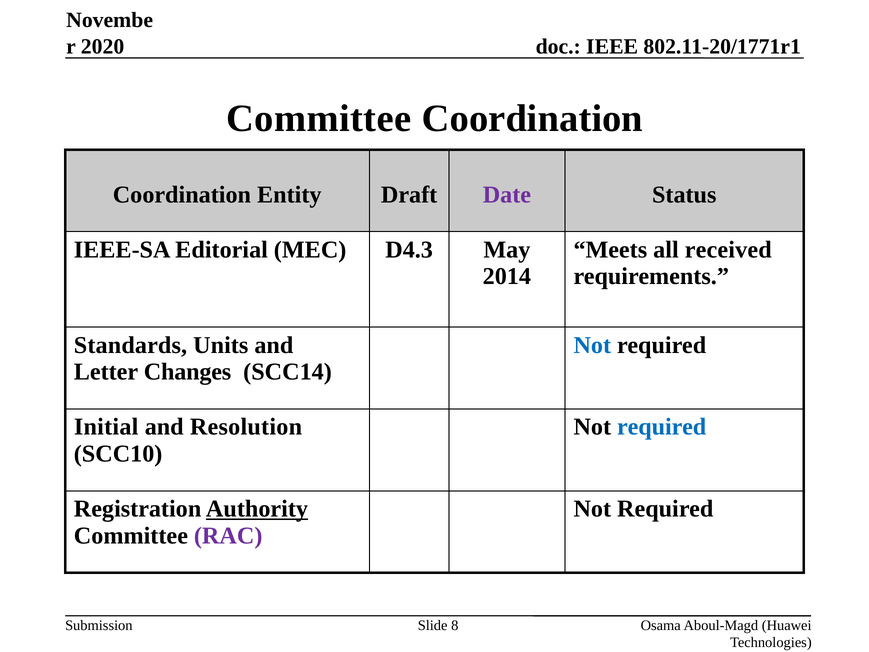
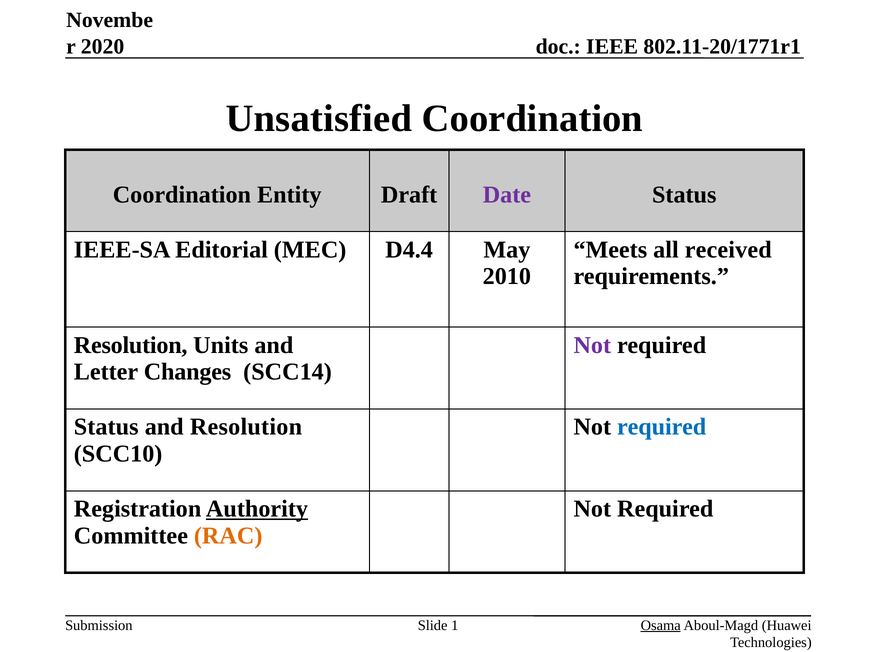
Committee: Committee -> Unsatisfied (319, 119)
D4.3: D4.3 -> D4.4 (409, 249)
2014: 2014 -> 2010 (507, 276)
Standards: Standards -> Resolution (131, 345)
Not colour: blue -> purple (592, 345)
Initial: Initial -> Status (106, 427)
RAC colour: purple -> orange (228, 536)
8: 8 -> 1 (455, 625)
Osama underline: none -> present (661, 625)
